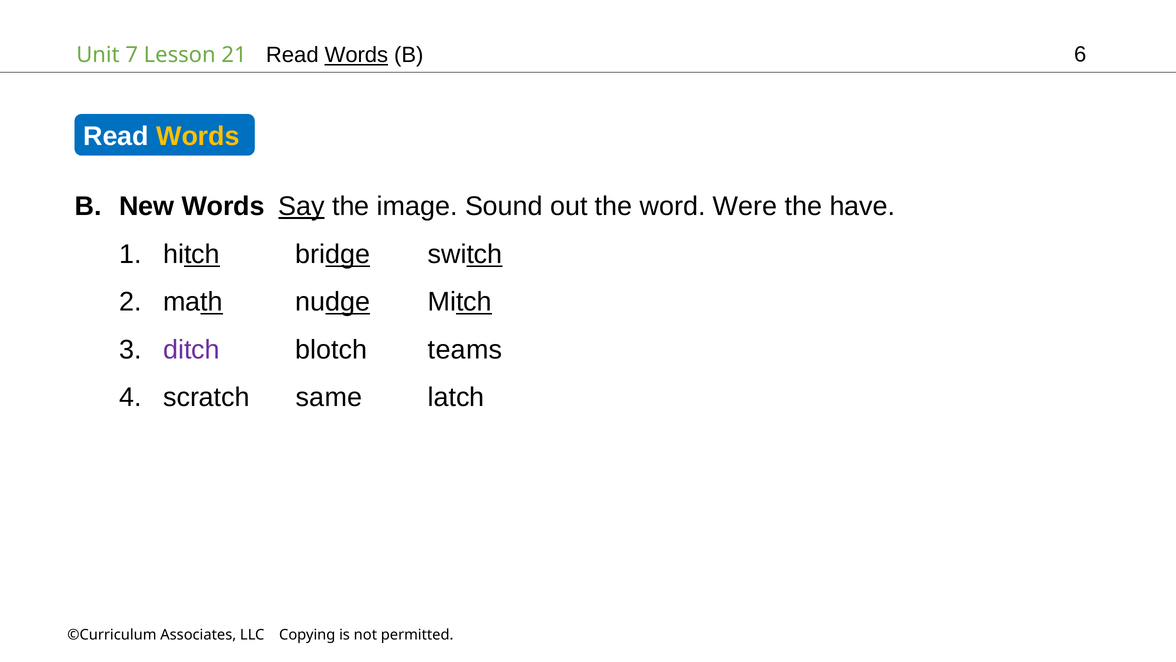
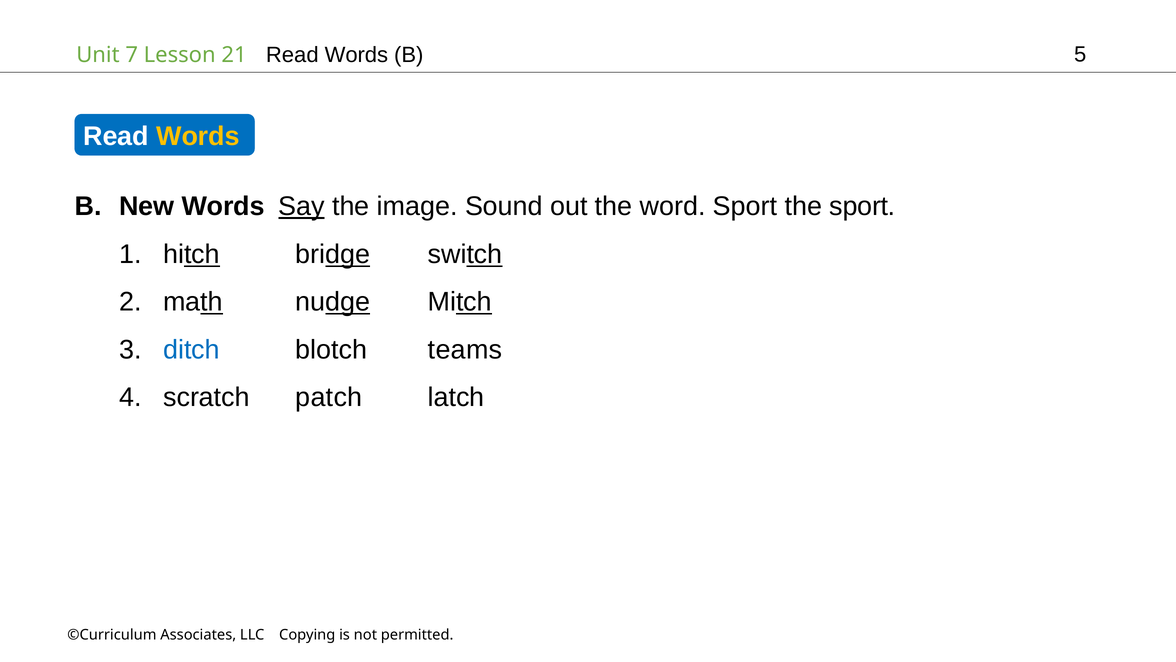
Words underline: present -> none (356, 55)
6: 6 -> 5 (1080, 54)
word Were: Were -> Sport (745, 206)
the have: have -> sport (862, 206)
ditch colour: purple -> blue (192, 350)
same: same -> patch (329, 397)
